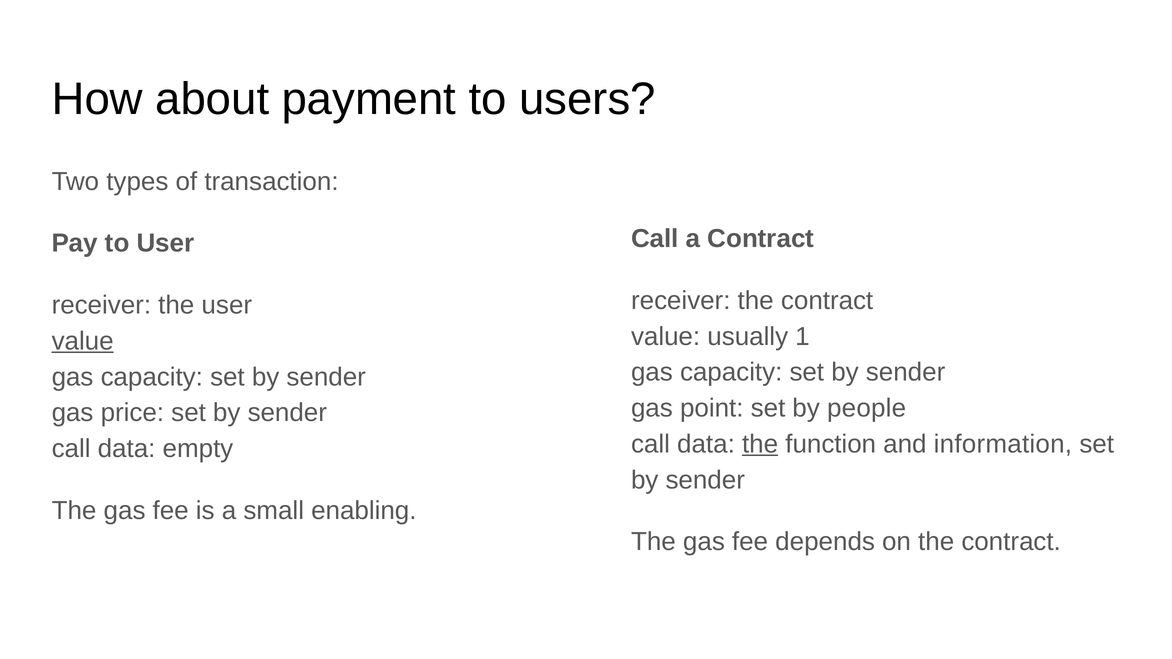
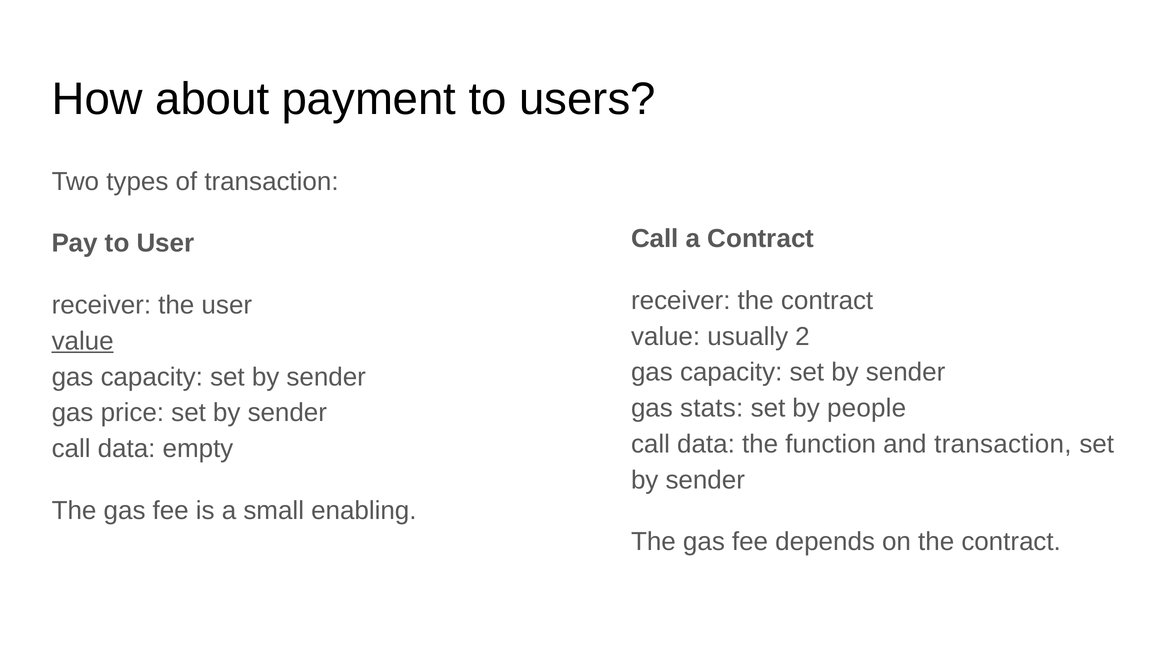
1: 1 -> 2 (802, 337)
point: point -> stats (712, 408)
the underline: present -> none (760, 444)
and information: information -> transaction (1003, 444)
